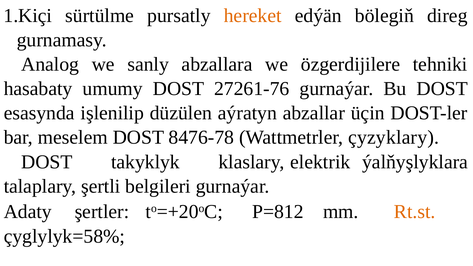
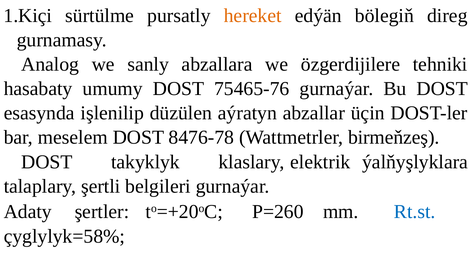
27261-76: 27261-76 -> 75465-76 (252, 89)
çyzyklary: çyzyklary -> birmeňzeş (394, 137)
P=812: P=812 -> P=260 (278, 212)
Rt.st colour: orange -> blue (415, 212)
